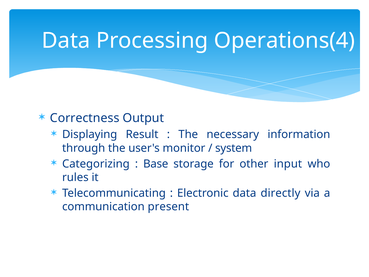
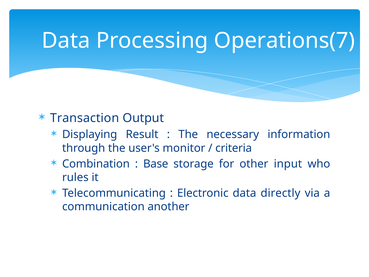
Operations(4: Operations(4 -> Operations(7 (284, 41)
Correctness: Correctness -> Transaction (85, 118)
system: system -> criteria (234, 148)
Categorizing: Categorizing -> Combination (96, 164)
present: present -> another (168, 207)
